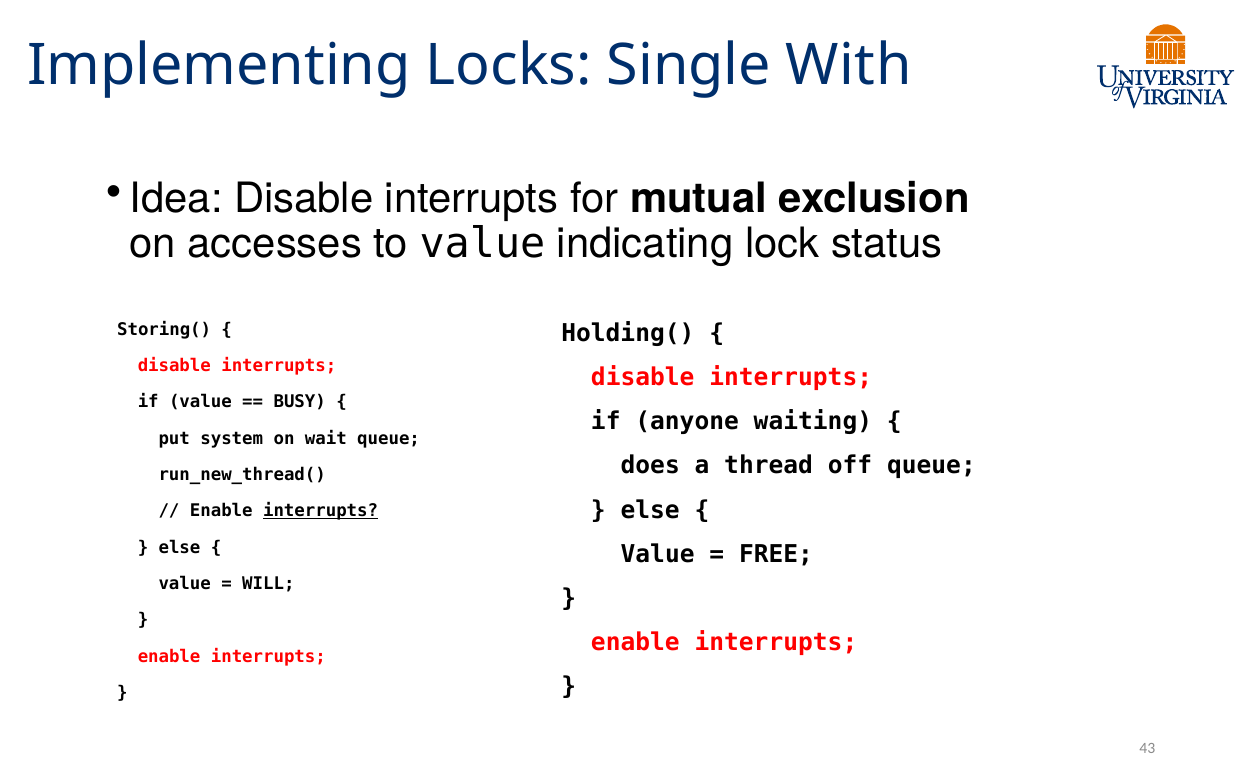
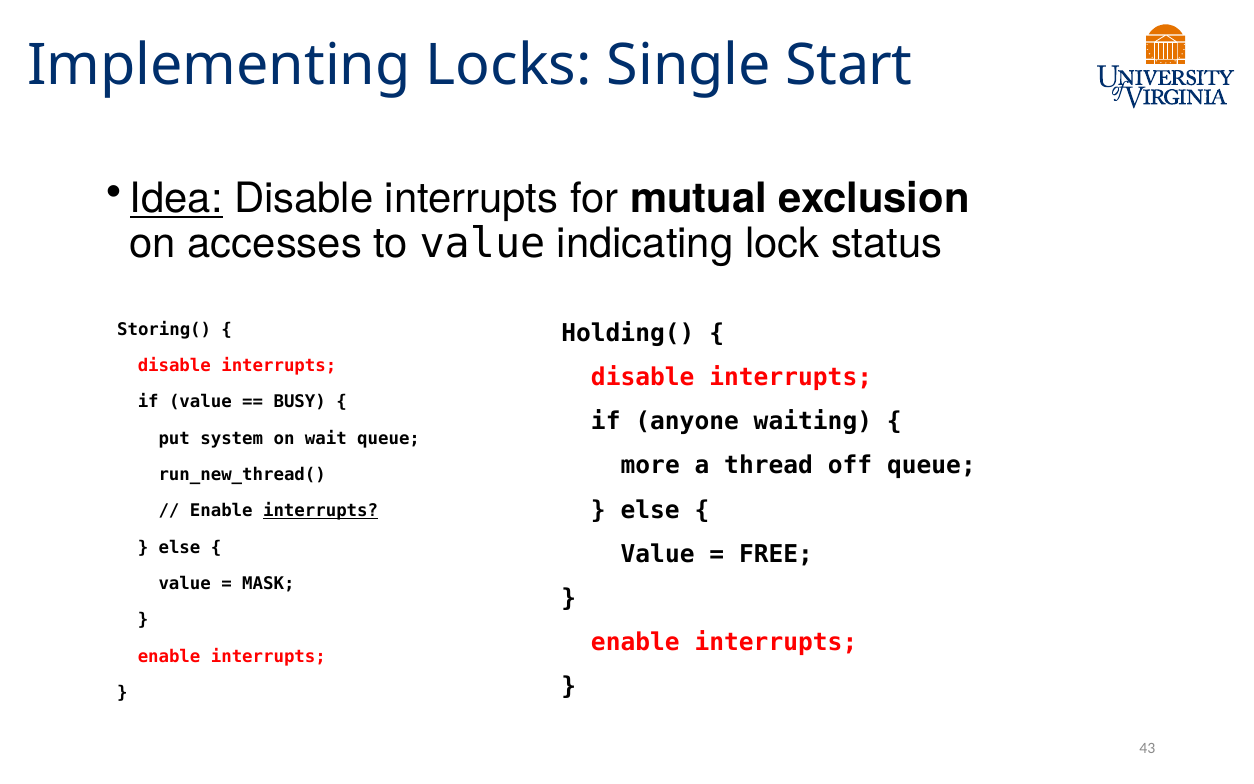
With: With -> Start (849, 66)
Idea underline: none -> present (176, 199)
does: does -> more (650, 466)
WILL: WILL -> MASK (268, 584)
